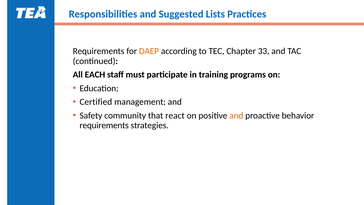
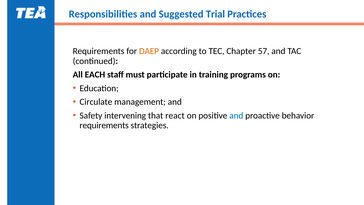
Lists: Lists -> Trial (215, 14)
33: 33 -> 57 (264, 51)
Certified: Certified -> Circulate (96, 102)
community: community -> intervening (125, 115)
and colour: orange -> blue (236, 115)
